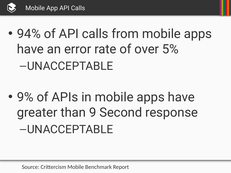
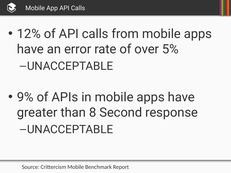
94%: 94% -> 12% (29, 34)
9: 9 -> 8 (93, 113)
